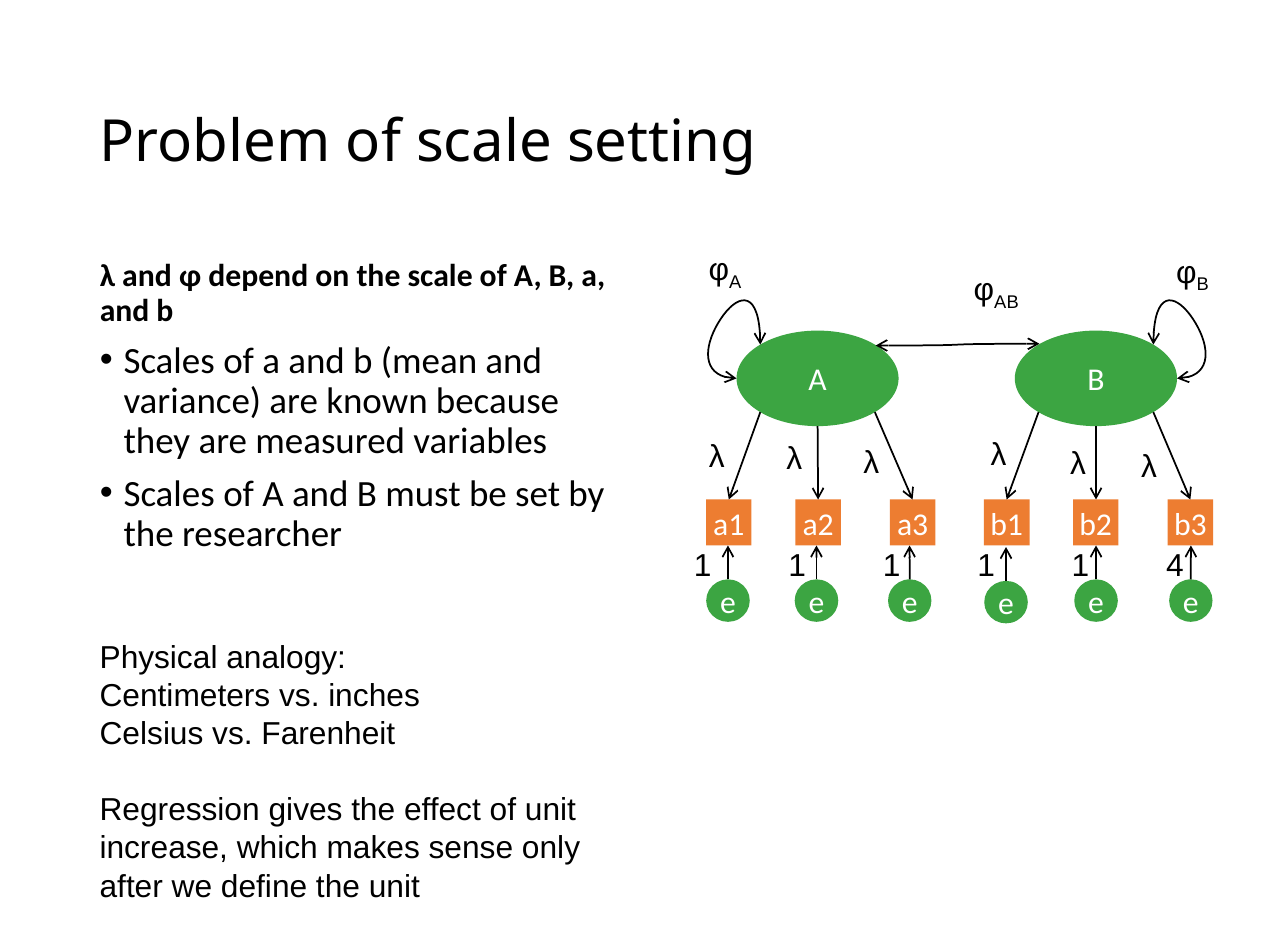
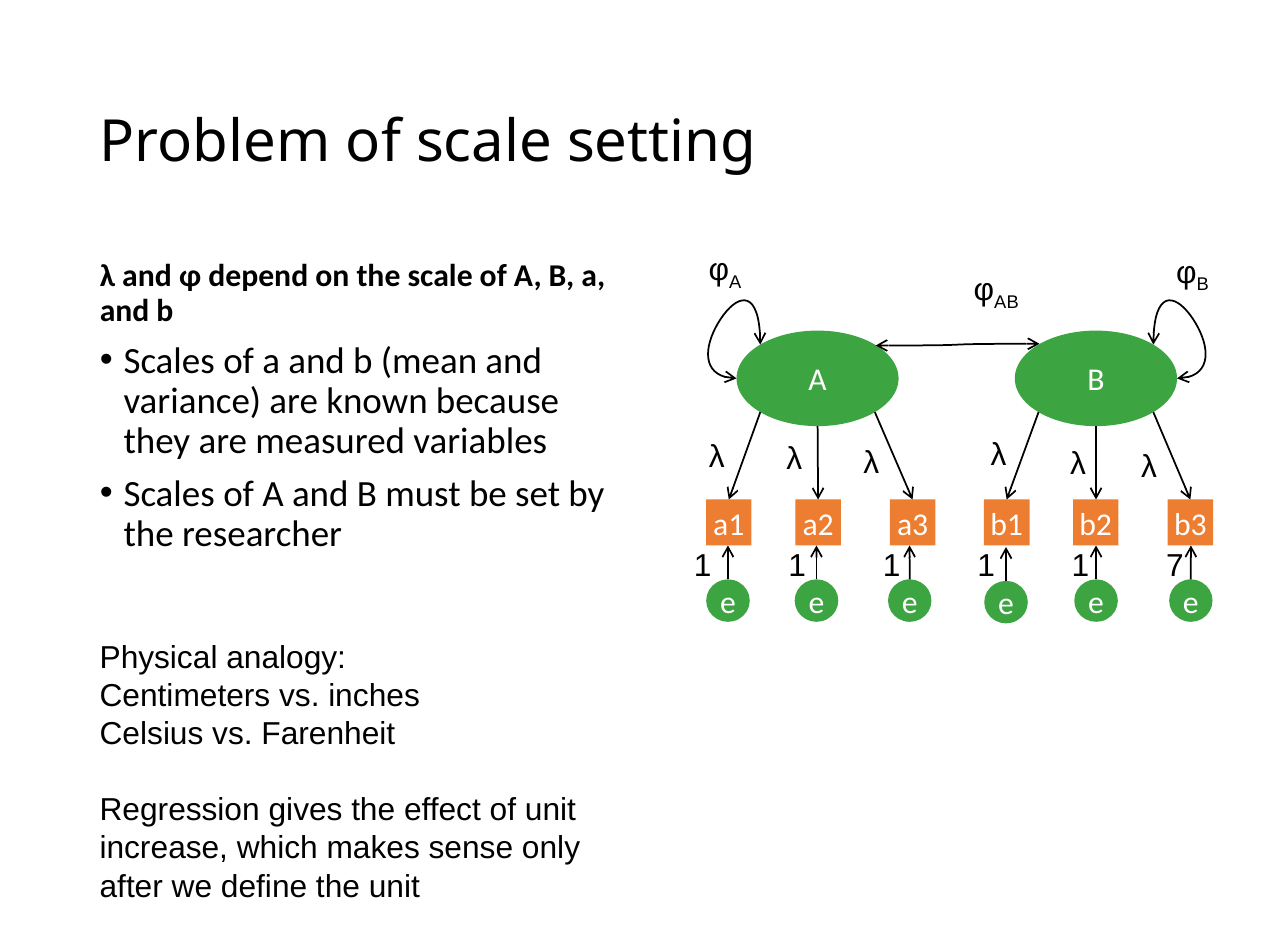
4: 4 -> 7 (1175, 566)
